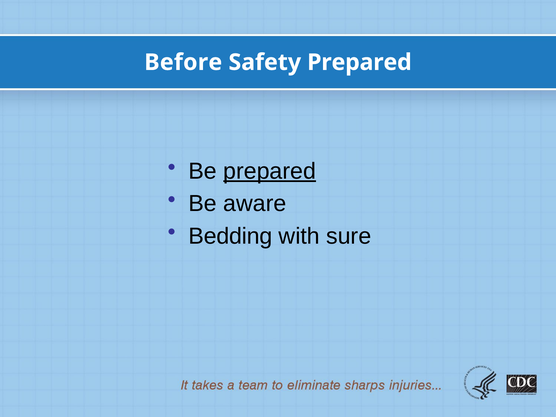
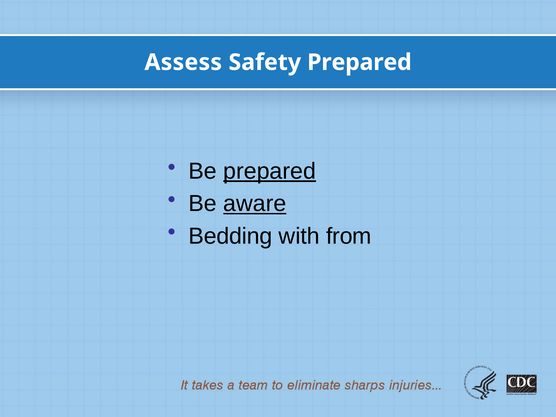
Before: Before -> Assess (183, 62)
aware underline: none -> present (255, 204)
sure: sure -> from (349, 236)
